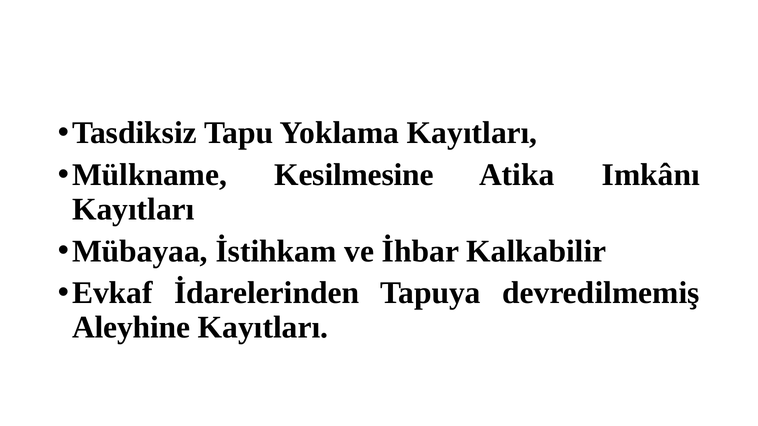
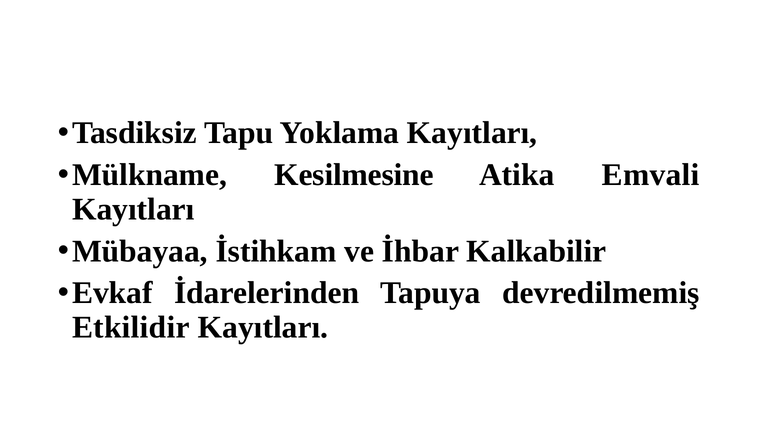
Imkânı: Imkânı -> Emvali (651, 175)
Aleyhine: Aleyhine -> Etkilidir (131, 327)
